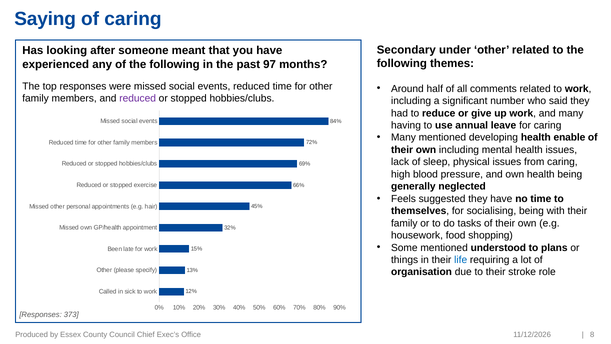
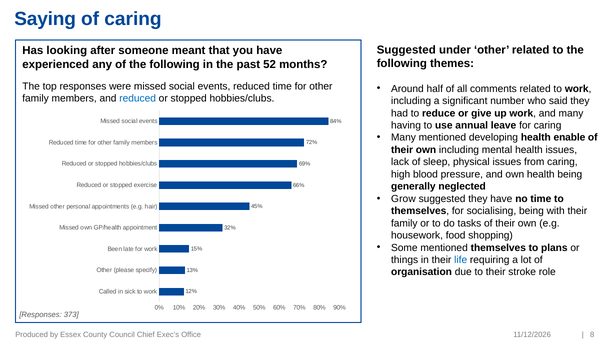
Secondary: Secondary -> Suggested (406, 50)
97: 97 -> 52 (270, 64)
reduced colour: purple -> blue (138, 98)
Feels: Feels -> Grow (403, 199)
mentioned understood: understood -> themselves (498, 247)
